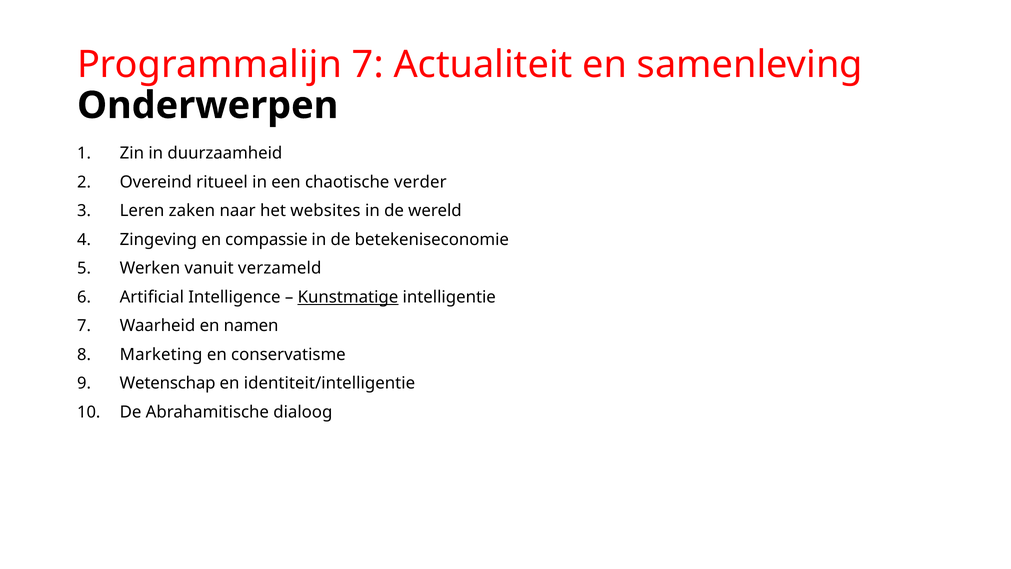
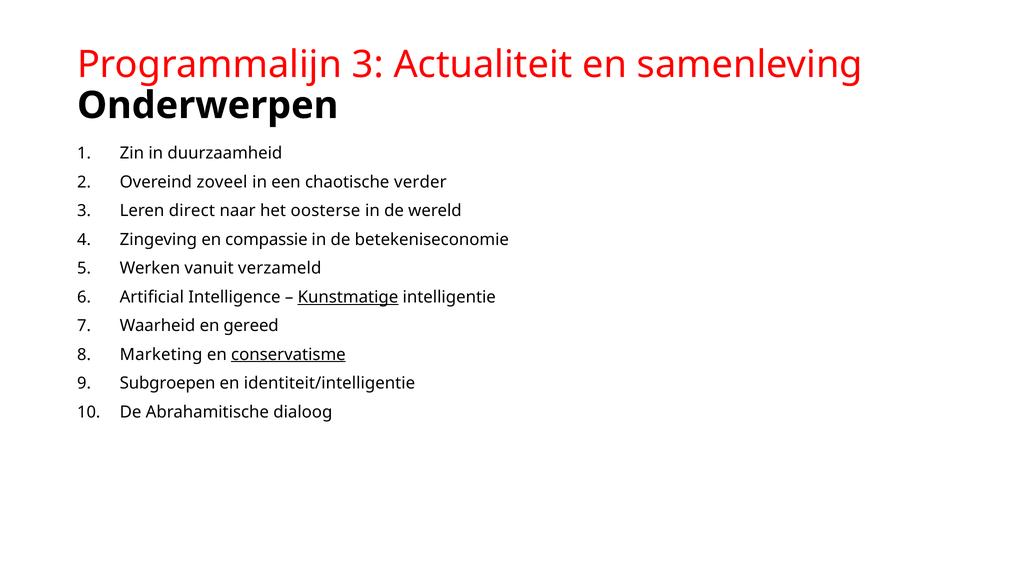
Programmalijn 7: 7 -> 3 (368, 64)
ritueel: ritueel -> zoveel (222, 182)
zaken: zaken -> direct (192, 211)
websites: websites -> oosterse (325, 211)
namen: namen -> gereed (251, 326)
conservatisme underline: none -> present (288, 354)
Wetenschap: Wetenschap -> Subgroepen (168, 383)
